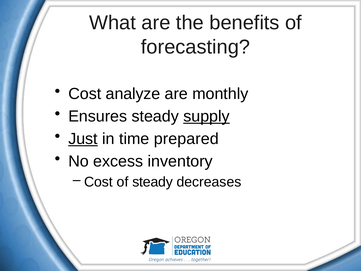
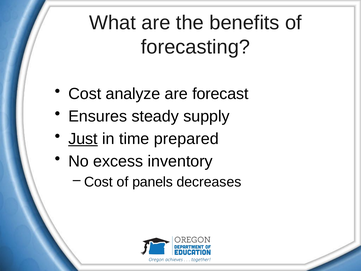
monthly: monthly -> forecast (220, 94)
supply underline: present -> none (206, 116)
of steady: steady -> panels (153, 182)
